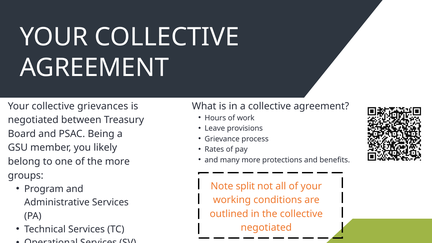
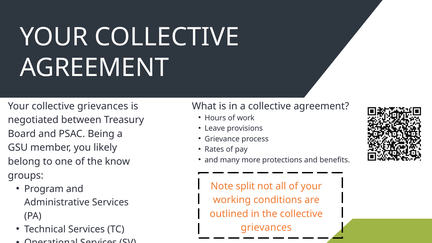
the more: more -> know (117, 162)
negotiated: negotiated -> grievances (266, 228)
